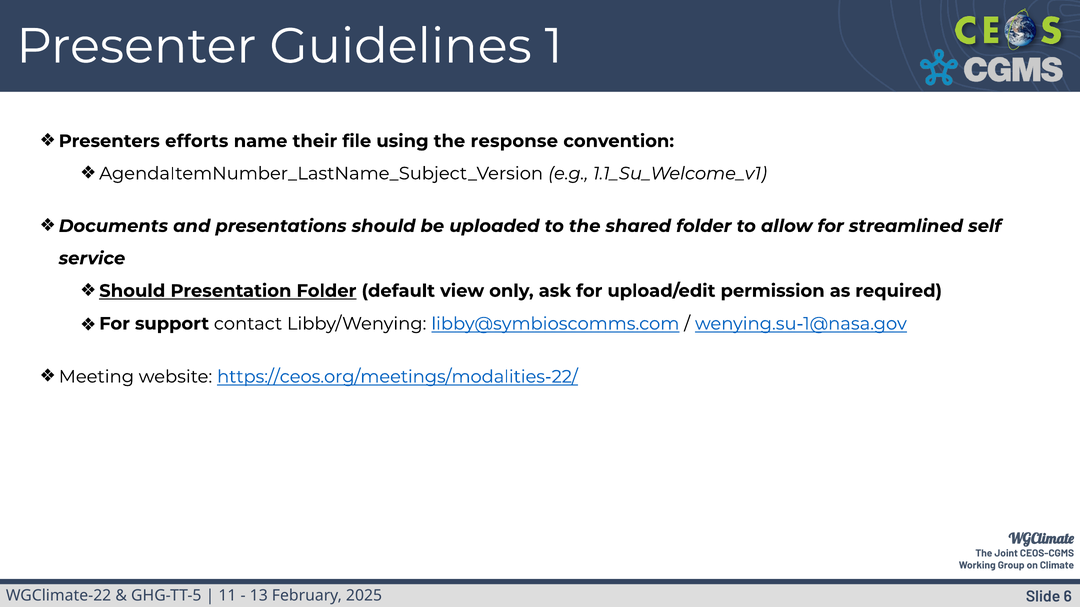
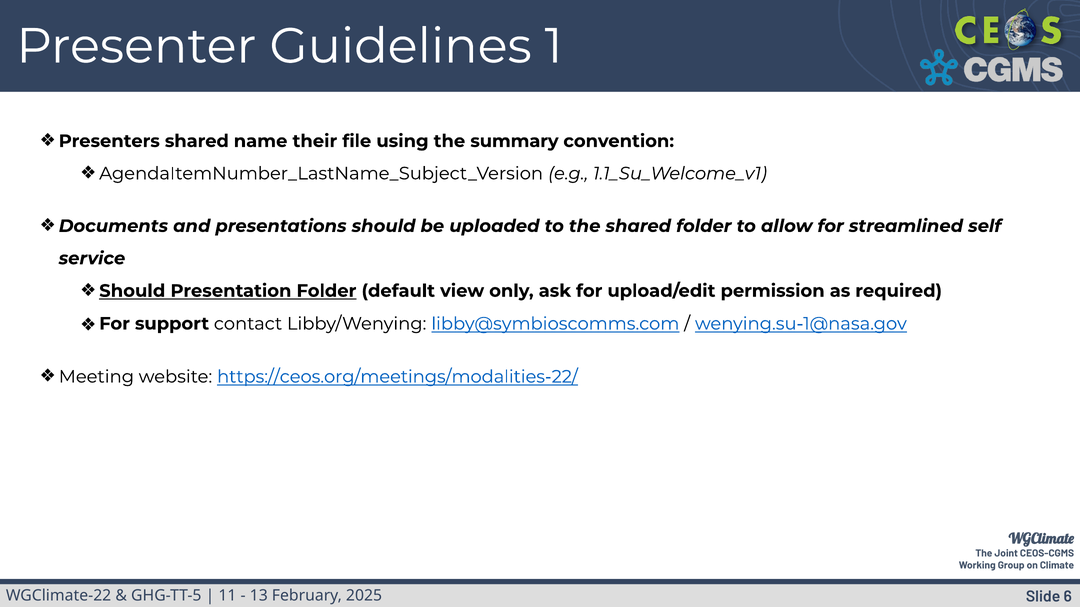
Presenters efforts: efforts -> shared (197, 141)
response: response -> summary (514, 141)
